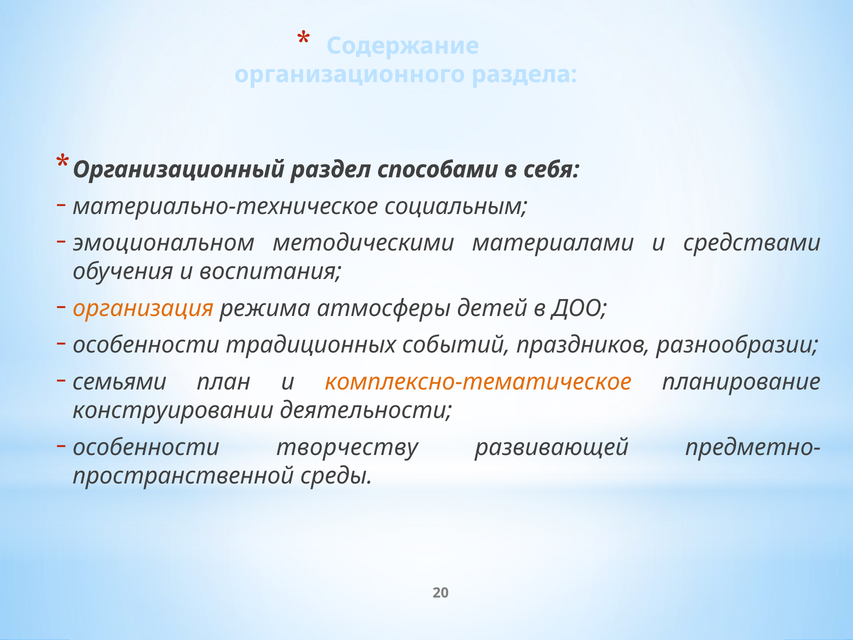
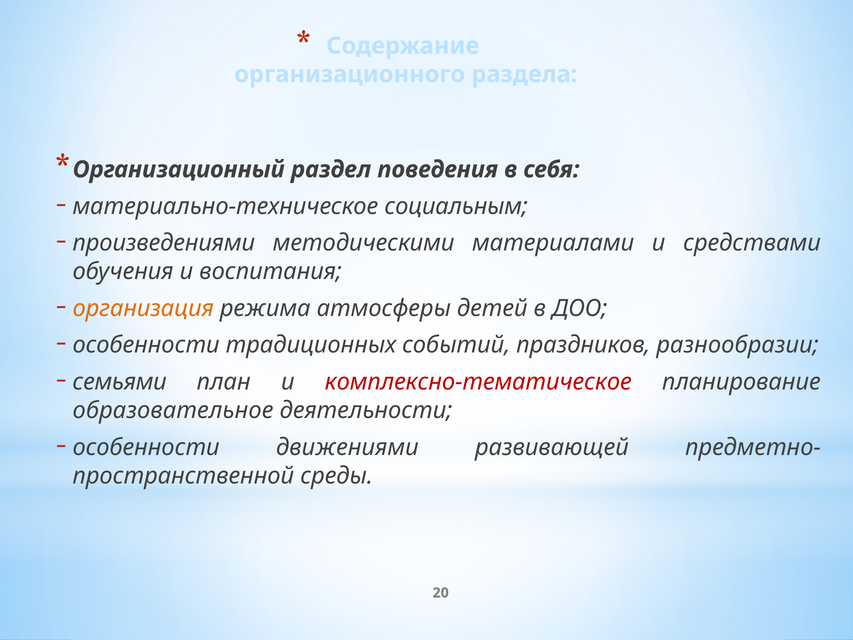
способами: способами -> поведения (438, 169)
эмоциональном: эмоциональном -> произведениями (164, 243)
комплексно-тематическое colour: orange -> red (478, 382)
конструировании: конструировании -> образовательное (173, 410)
творчеству: творчеству -> движениями (347, 447)
